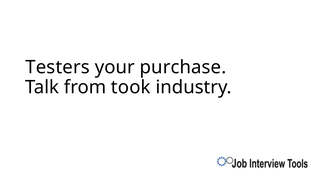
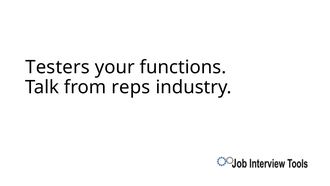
purchase: purchase -> functions (183, 67)
took: took -> reps (131, 87)
